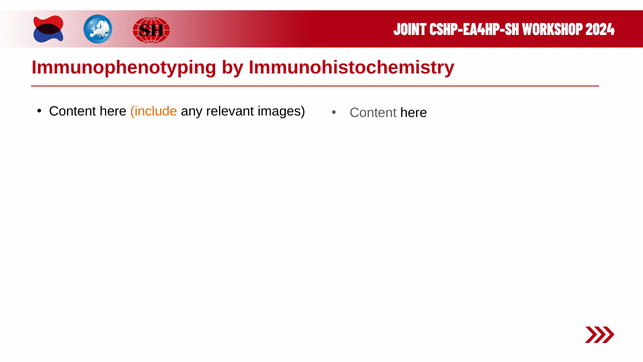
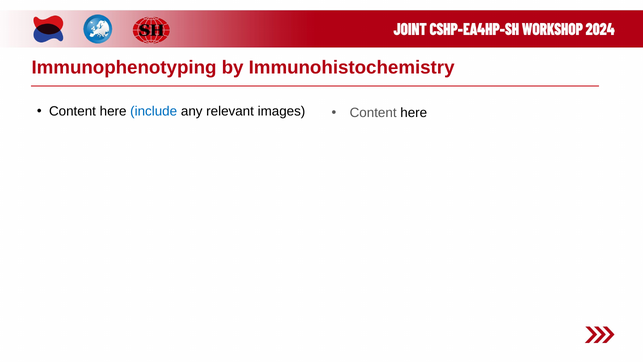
include colour: orange -> blue (154, 111)
